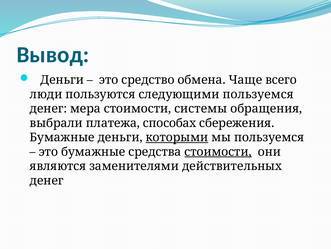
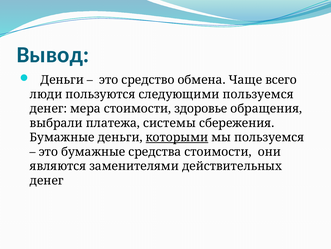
системы: системы -> здоровье (201, 108)
способах: способах -> системы (169, 123)
стоимости underline: present -> none (218, 151)
